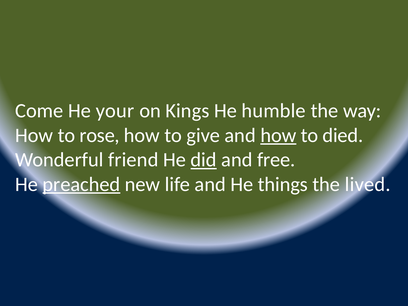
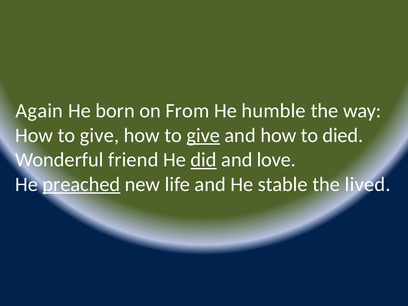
Come: Come -> Again (39, 111)
your: your -> born (115, 111)
Kings: Kings -> From (187, 111)
rose: rose -> give (99, 135)
give underline: none -> present (203, 135)
how underline: present -> none (278, 135)
free: free -> love (276, 160)
things: things -> stable (283, 184)
